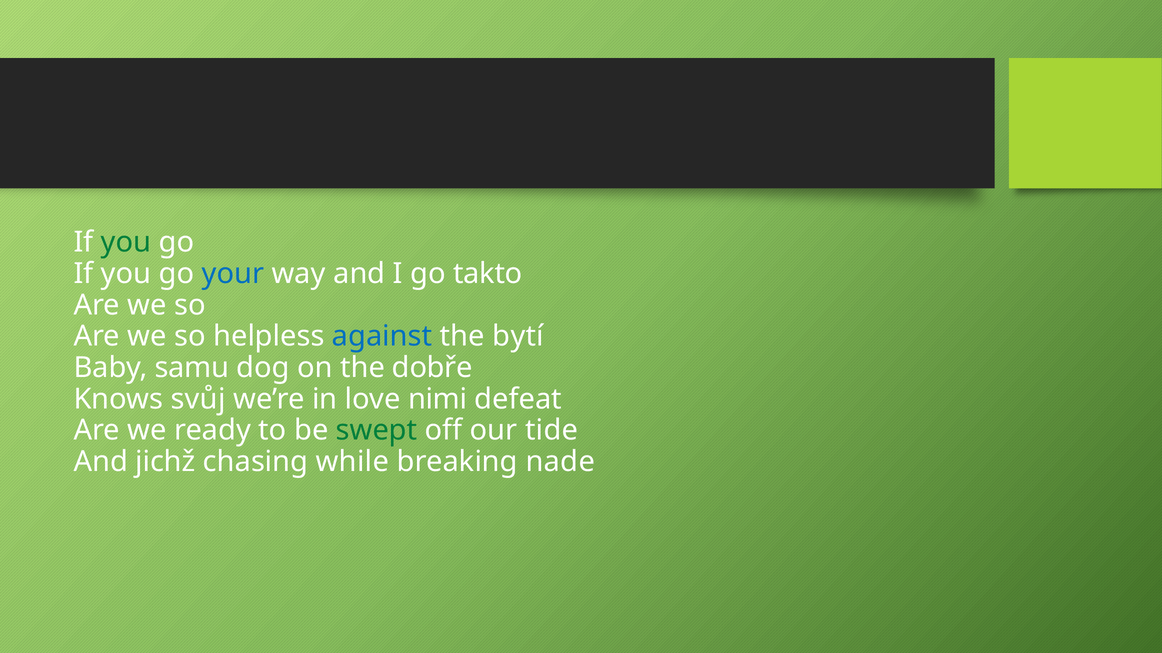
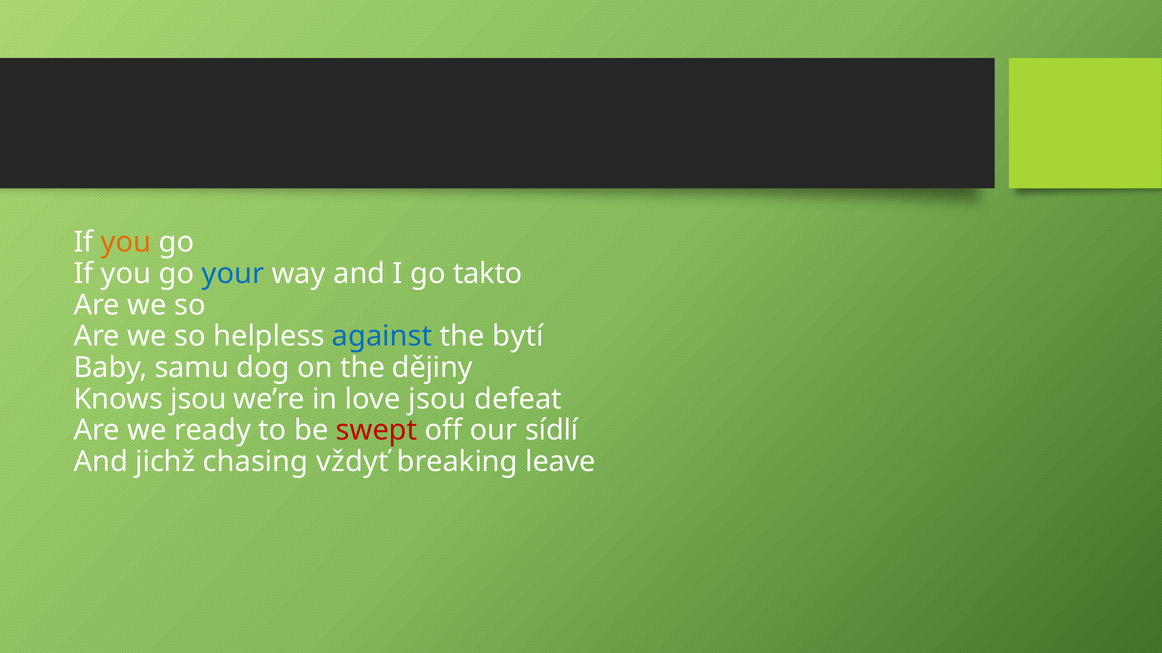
you colour: green -> orange (126, 243)
dobře: dobře -> dějiny (432, 368)
Knows svůj: svůj -> jsou (198, 399)
love nimi: nimi -> jsou (437, 399)
swept colour: green -> red (377, 431)
tide: tide -> sídlí (552, 431)
while: while -> vždyť (352, 462)
nade: nade -> leave (561, 462)
